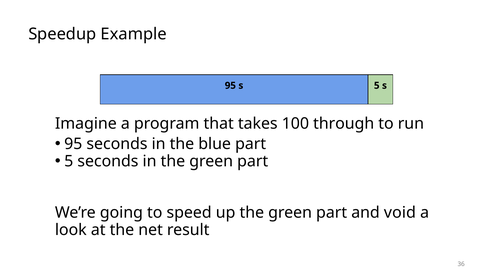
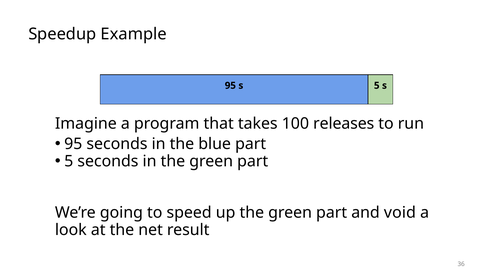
through: through -> releases (344, 124)
